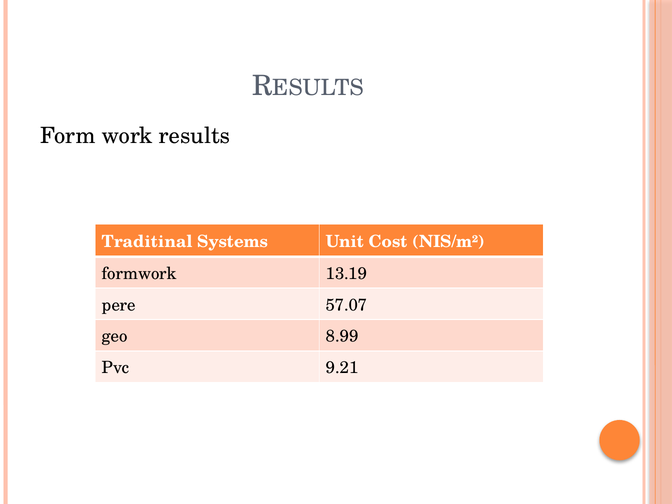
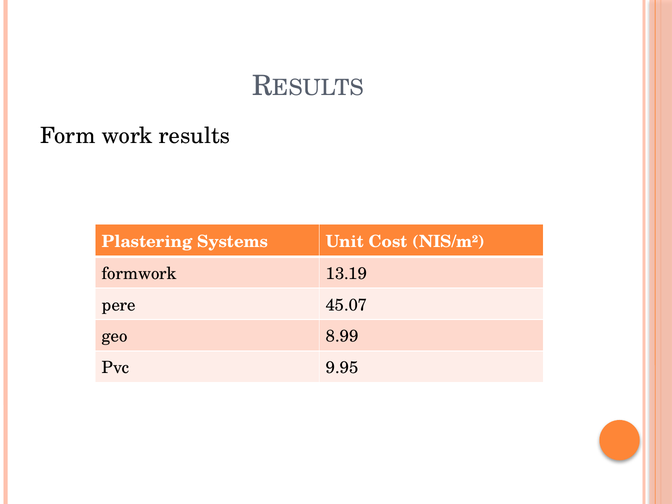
Traditinal: Traditinal -> Plastering (147, 242)
57.07: 57.07 -> 45.07 (346, 305)
9.21: 9.21 -> 9.95 (342, 368)
